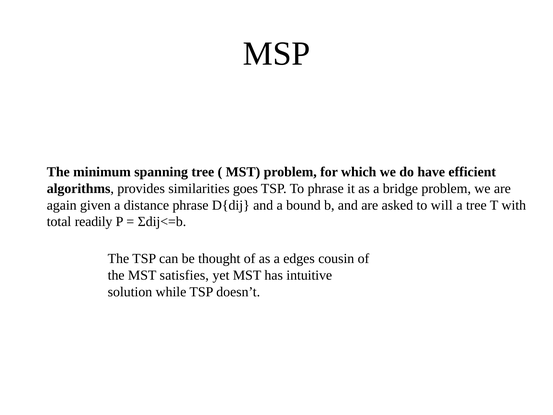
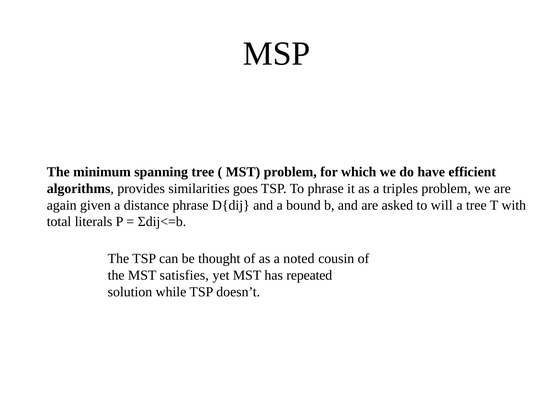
bridge: bridge -> triples (400, 188)
readily: readily -> literals (94, 222)
edges: edges -> noted (299, 259)
intuitive: intuitive -> repeated (309, 275)
